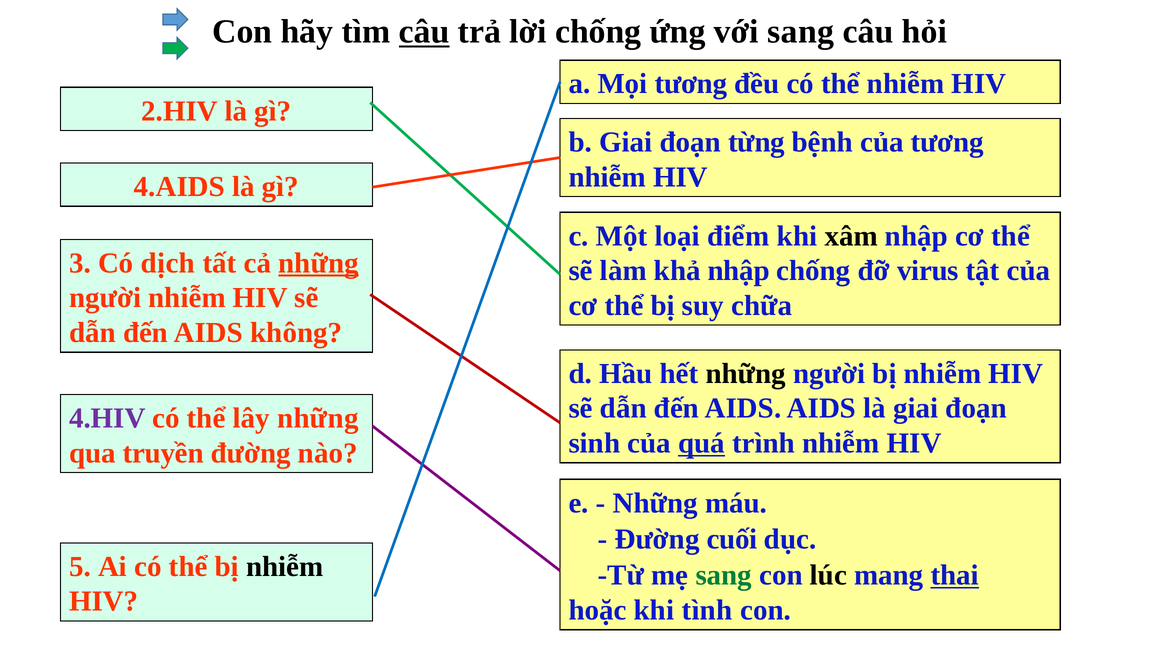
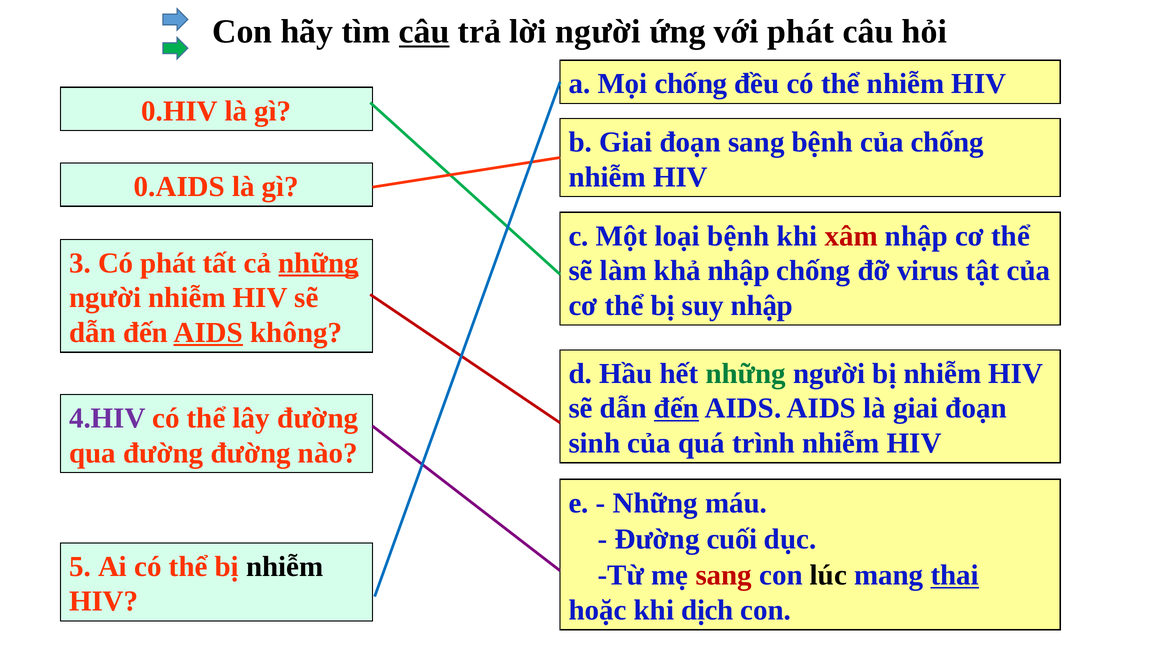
lời chống: chống -> người (598, 32)
với sang: sang -> phát (801, 32)
Mọi tương: tương -> chống (691, 84)
2.HIV: 2.HIV -> 0.HIV (180, 111)
đoạn từng: từng -> sang (756, 142)
của tương: tương -> chống (947, 142)
4.AIDS: 4.AIDS -> 0.AIDS (179, 187)
loại điểm: điểm -> bệnh (738, 236)
xâm colour: black -> red (851, 236)
Có dịch: dịch -> phát (168, 263)
suy chữa: chữa -> nhập (762, 306)
AIDS underline: none -> present (208, 333)
những colour: black -> green (746, 374)
đến underline: none -> present (677, 409)
lây những: những -> đường (318, 419)
quá underline: present -> none (702, 444)
qua truyền: truyền -> đường (163, 453)
sang colour: green -> red (724, 576)
tình: tình -> dịch (707, 611)
